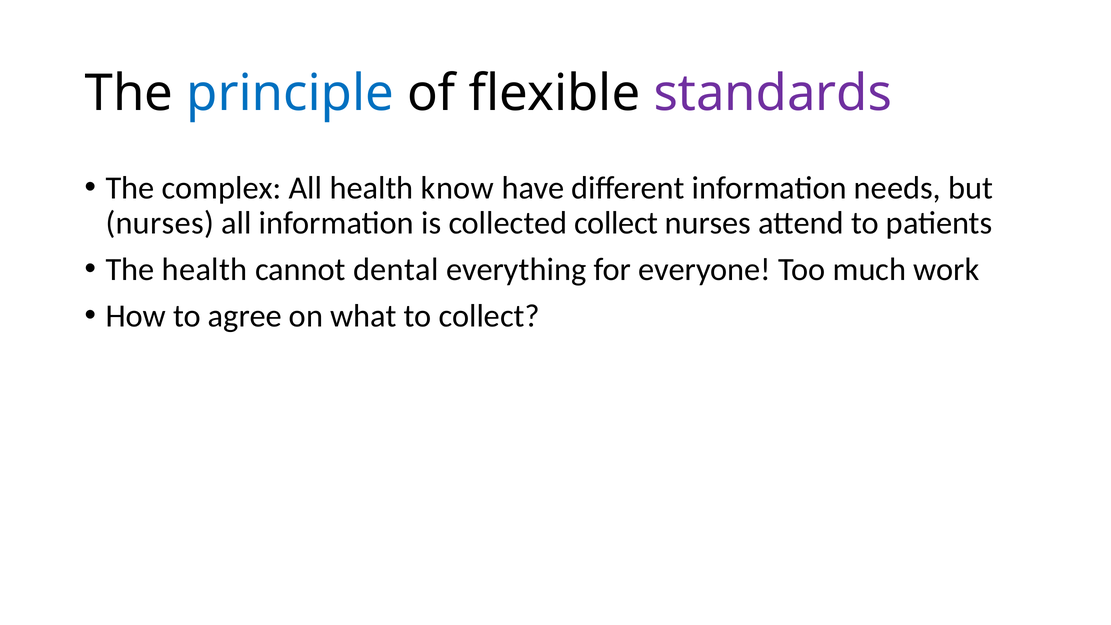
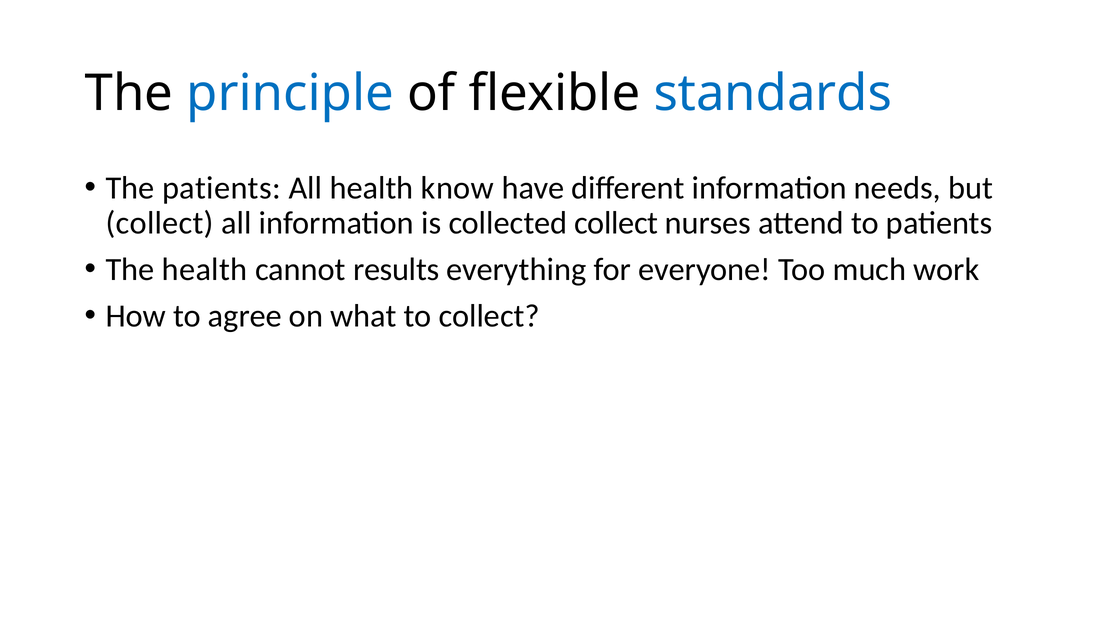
standards colour: purple -> blue (773, 93)
The complex: complex -> patients (221, 188)
nurses: nurses -> collect (160, 223)
dental: dental -> results (396, 269)
